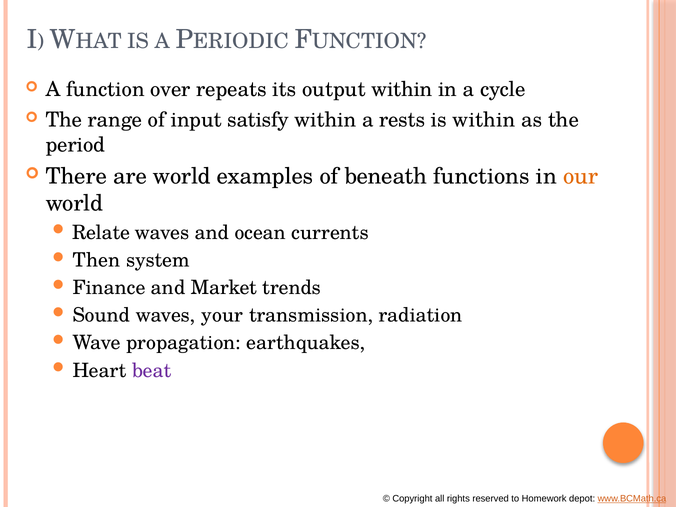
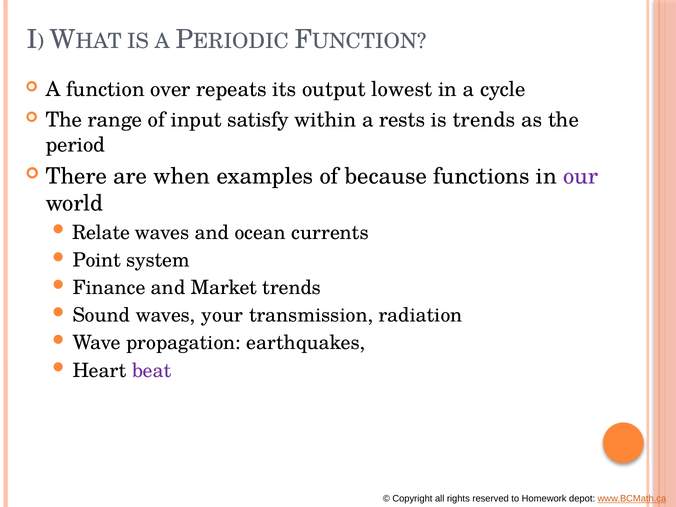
output within: within -> lowest (402, 90)
is within: within -> trends (484, 120)
are world: world -> when (182, 176)
beneath: beneath -> because (386, 176)
our colour: orange -> purple (581, 176)
Then: Then -> Point (97, 260)
